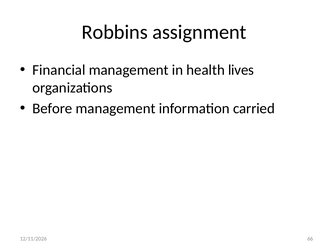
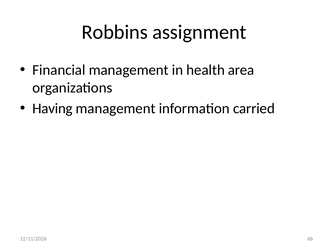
lives: lives -> area (241, 70)
Before: Before -> Having (52, 108)
